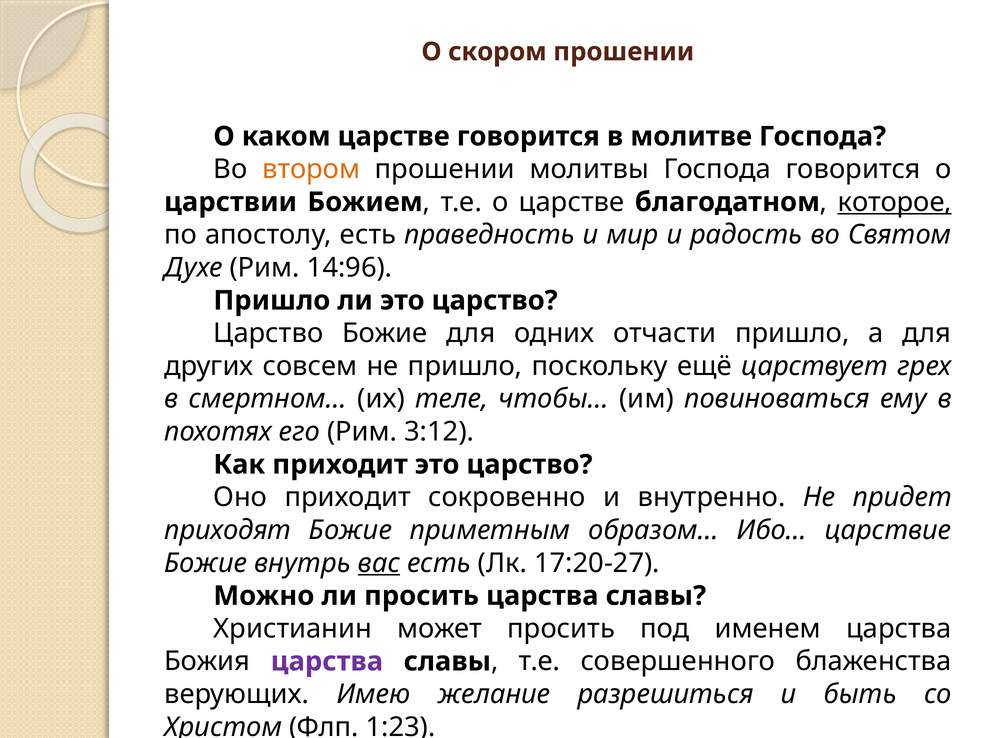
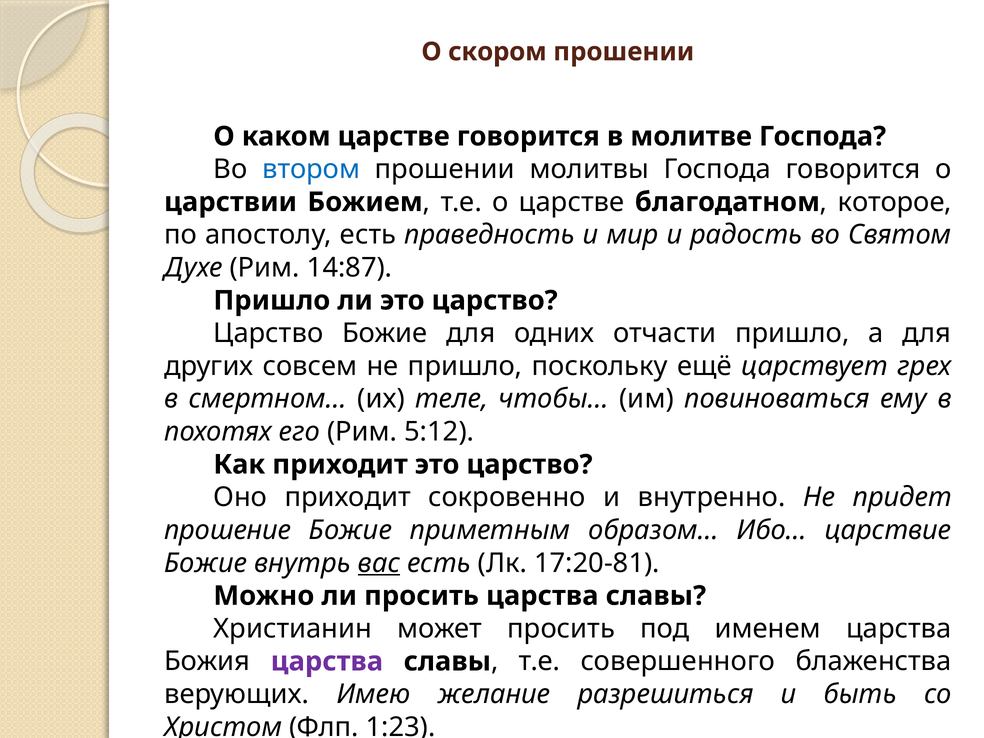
втором colour: orange -> blue (311, 169)
которое underline: present -> none (895, 202)
14:96: 14:96 -> 14:87 (350, 268)
3:12: 3:12 -> 5:12 (439, 432)
приходят: приходят -> прошение (228, 530)
17:20-27: 17:20-27 -> 17:20-81 (597, 563)
